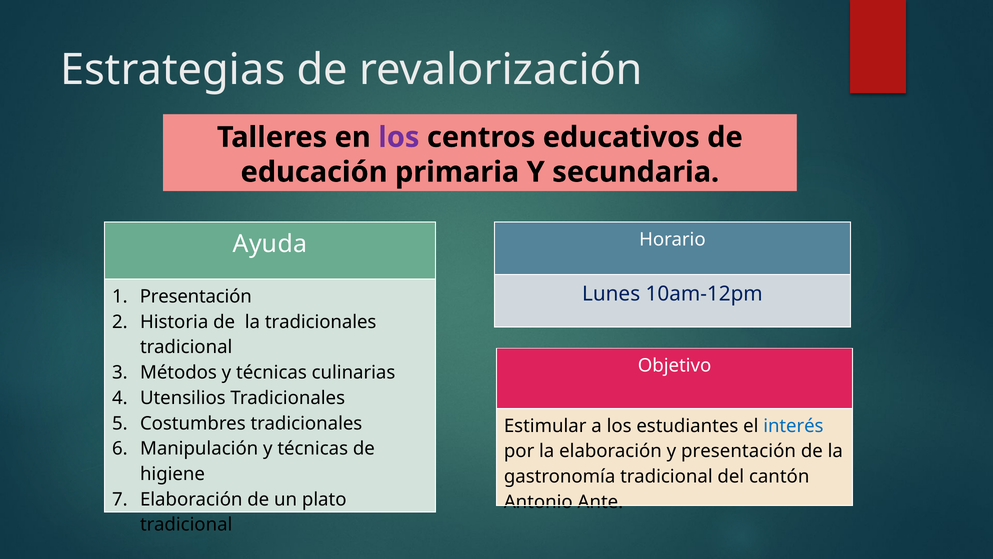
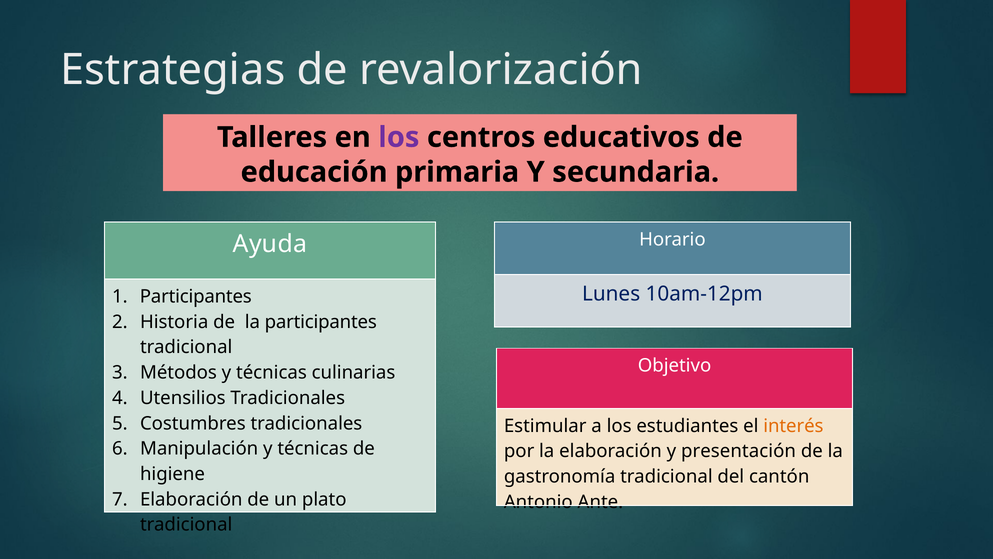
Presentación: Presentación -> Participantes (196, 296)
la tradicionales: tradicionales -> participantes (321, 322)
interés colour: blue -> orange (793, 426)
